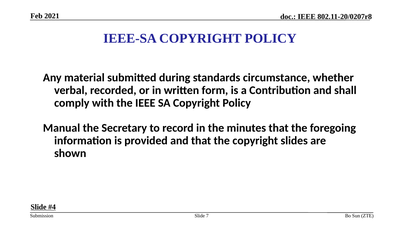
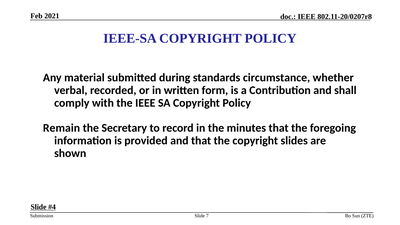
Manual: Manual -> Remain (62, 128)
